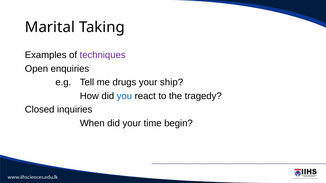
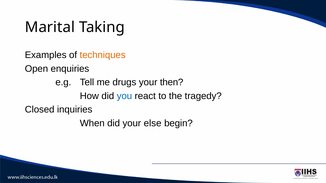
techniques colour: purple -> orange (103, 55)
ship: ship -> then (172, 82)
time: time -> else (153, 123)
